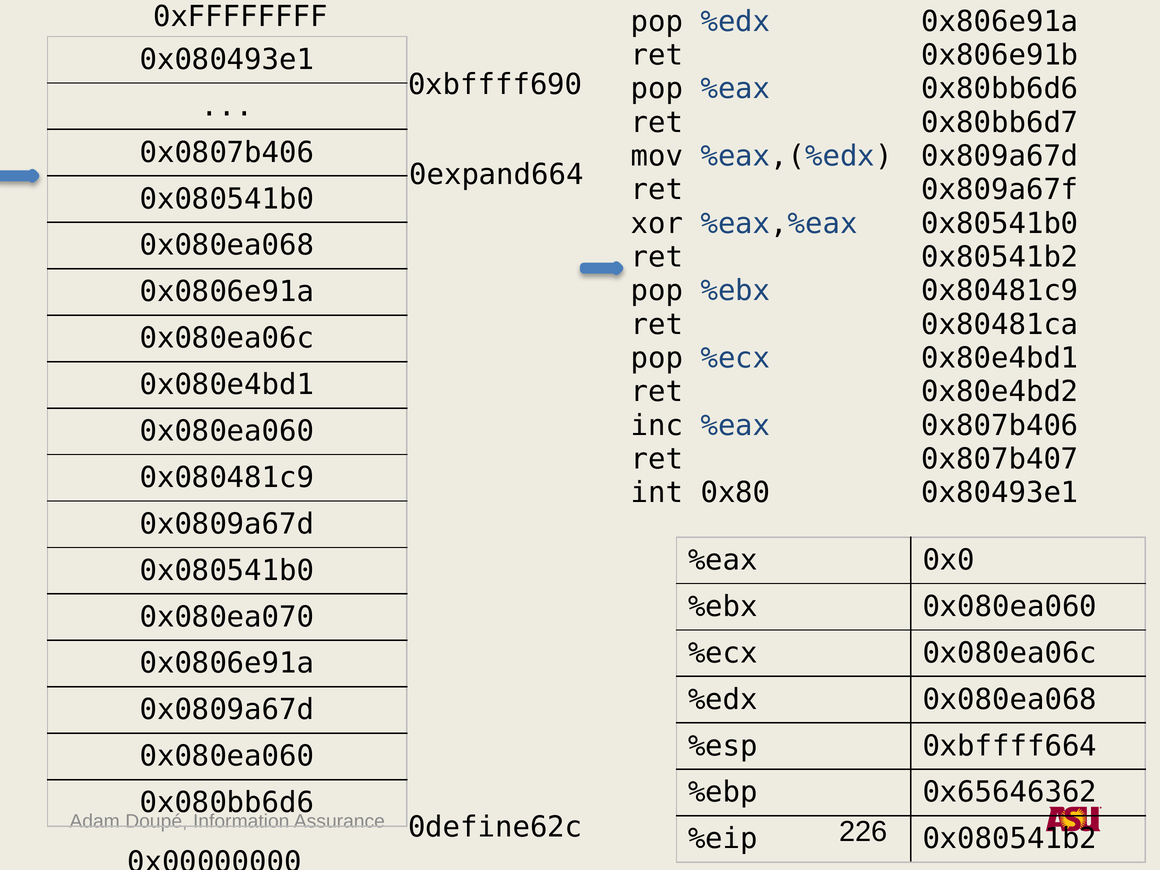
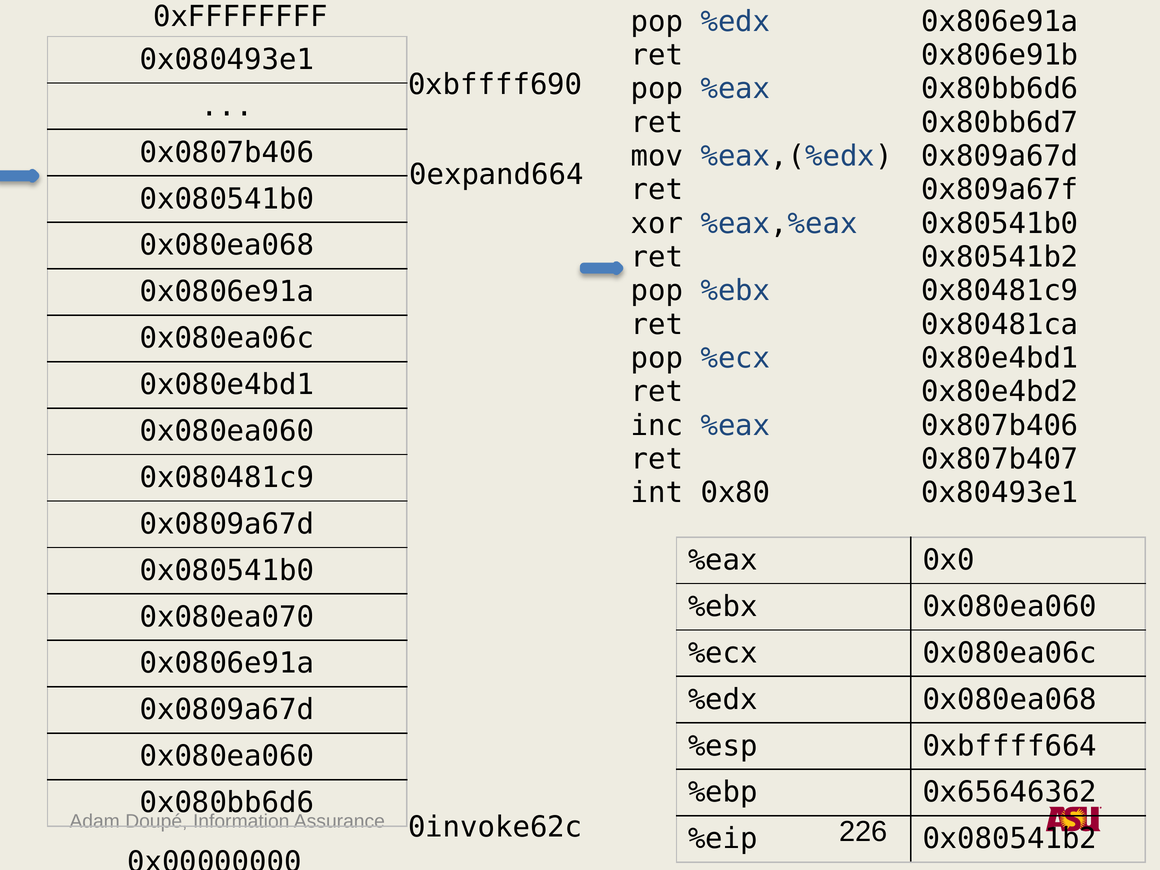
0define62c: 0define62c -> 0invoke62c (495, 827)
